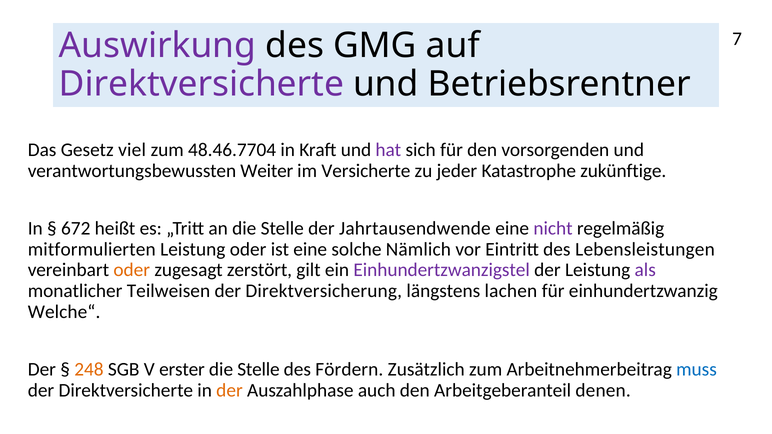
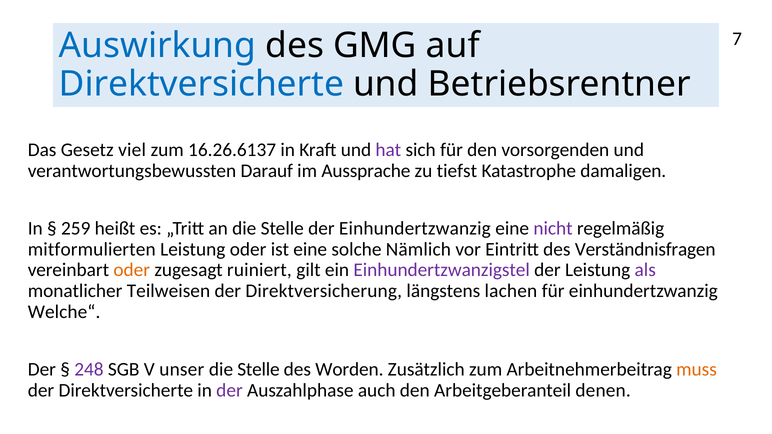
Auswirkung colour: purple -> blue (157, 46)
Direktversicherte colour: purple -> blue (201, 84)
48.46.7704: 48.46.7704 -> 16.26.6137 (232, 150)
Weiter: Weiter -> Darauf (267, 171)
Versicherte: Versicherte -> Aussprache (366, 171)
jeder: jeder -> tiefst (457, 171)
zukünftige: zukünftige -> damaligen (623, 171)
672: 672 -> 259 (76, 229)
der Jahrtausendwende: Jahrtausendwende -> Einhundertzwanzig (415, 229)
Lebensleistungen: Lebensleistungen -> Verständnisfragen (645, 249)
zerstört: zerstört -> ruiniert (259, 270)
248 colour: orange -> purple (89, 370)
erster: erster -> unser (182, 370)
Fördern: Fördern -> Worden (349, 370)
muss colour: blue -> orange (696, 370)
der colour: orange -> purple (229, 391)
